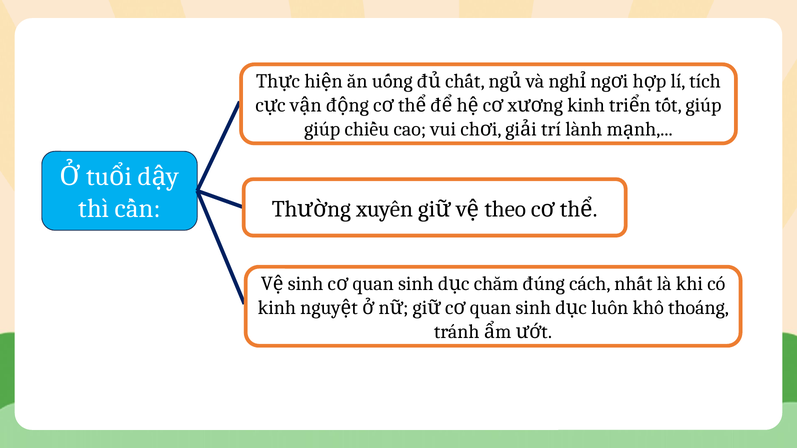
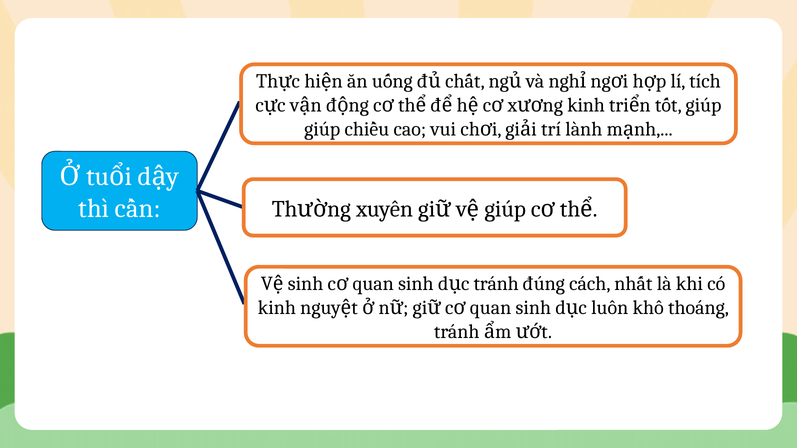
theo: theo -> giúp (505, 209)
chăm: chăm -> tránh (496, 284)
